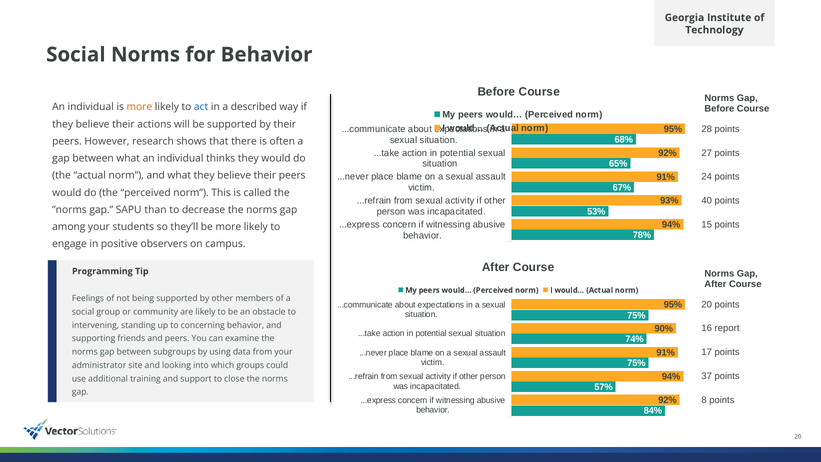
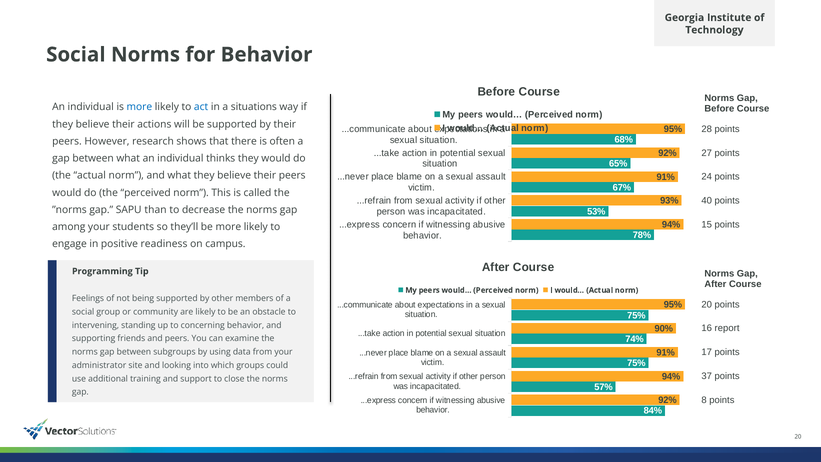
more colour: orange -> blue (139, 107)
described: described -> situations (254, 107)
observers: observers -> readiness (164, 244)
